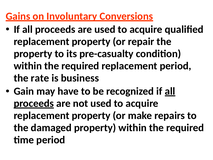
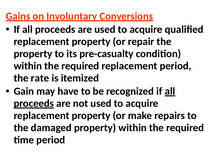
business: business -> itemized (80, 78)
